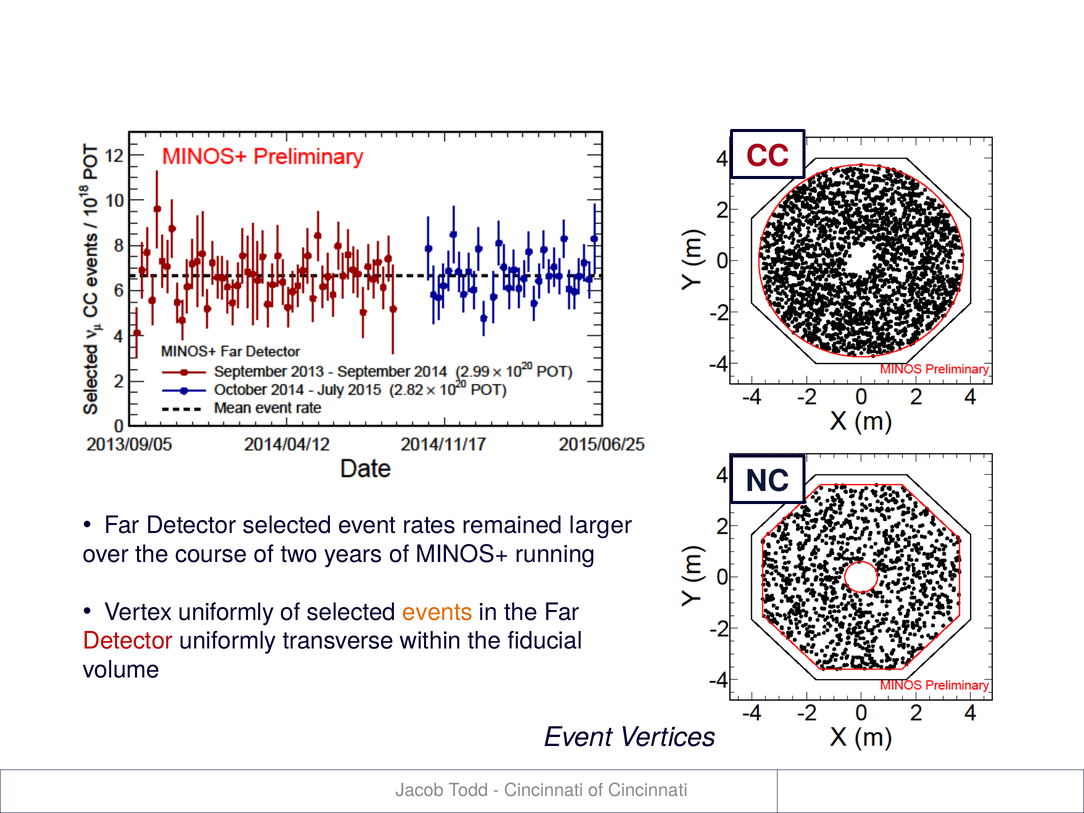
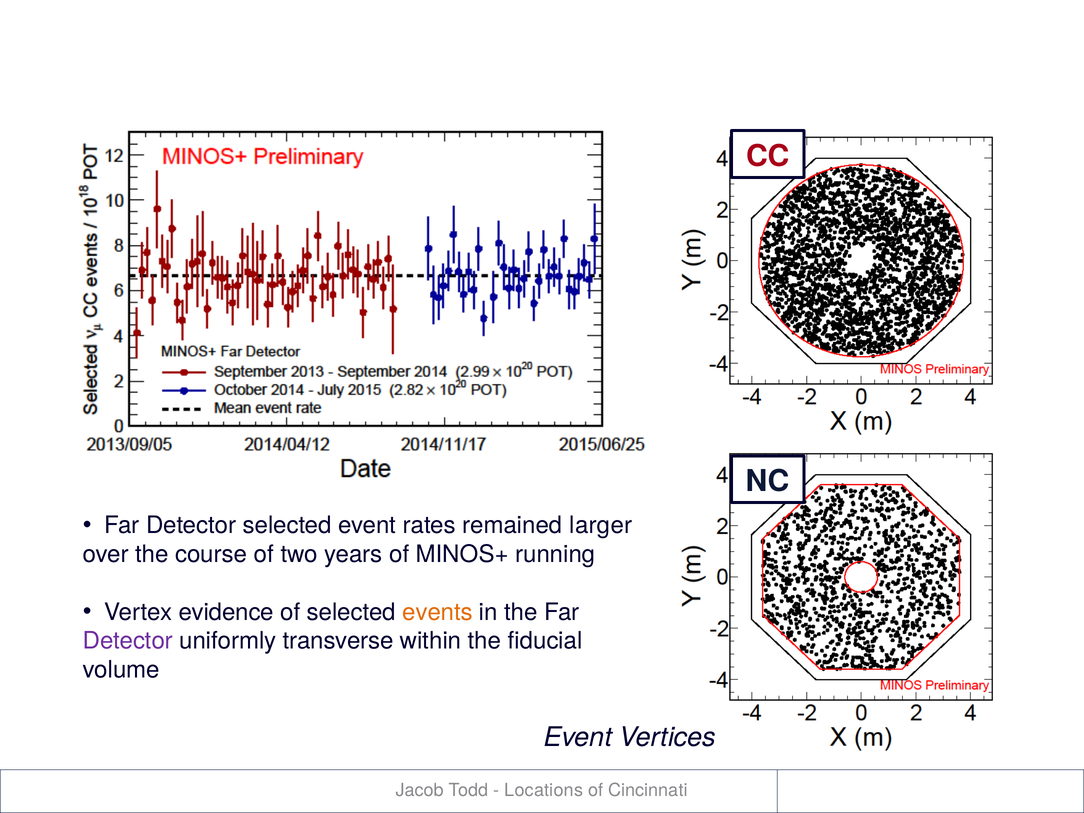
Vertex uniformly: uniformly -> evidence (226, 612)
Detector colour: red -> purple (128, 641)
Cincinnati: Cincinnati -> Locations (544, 791)
